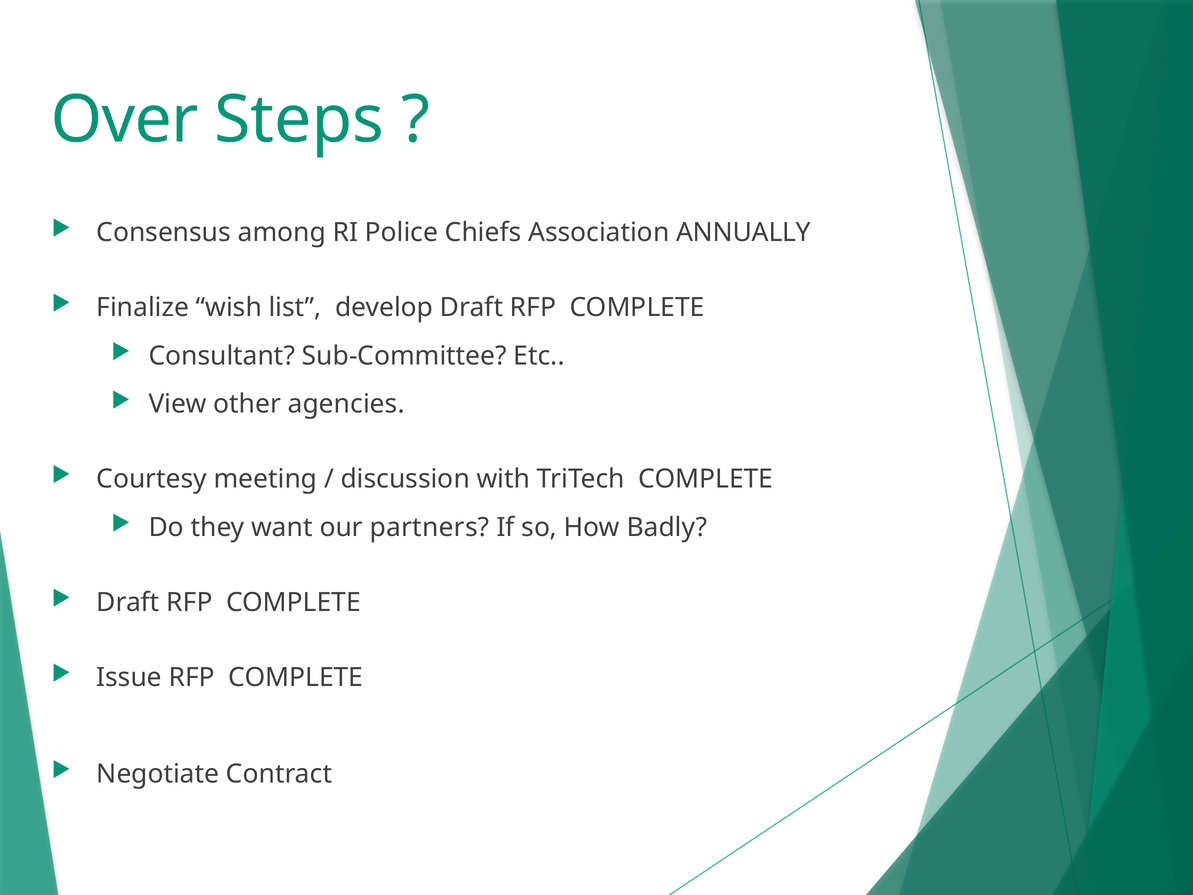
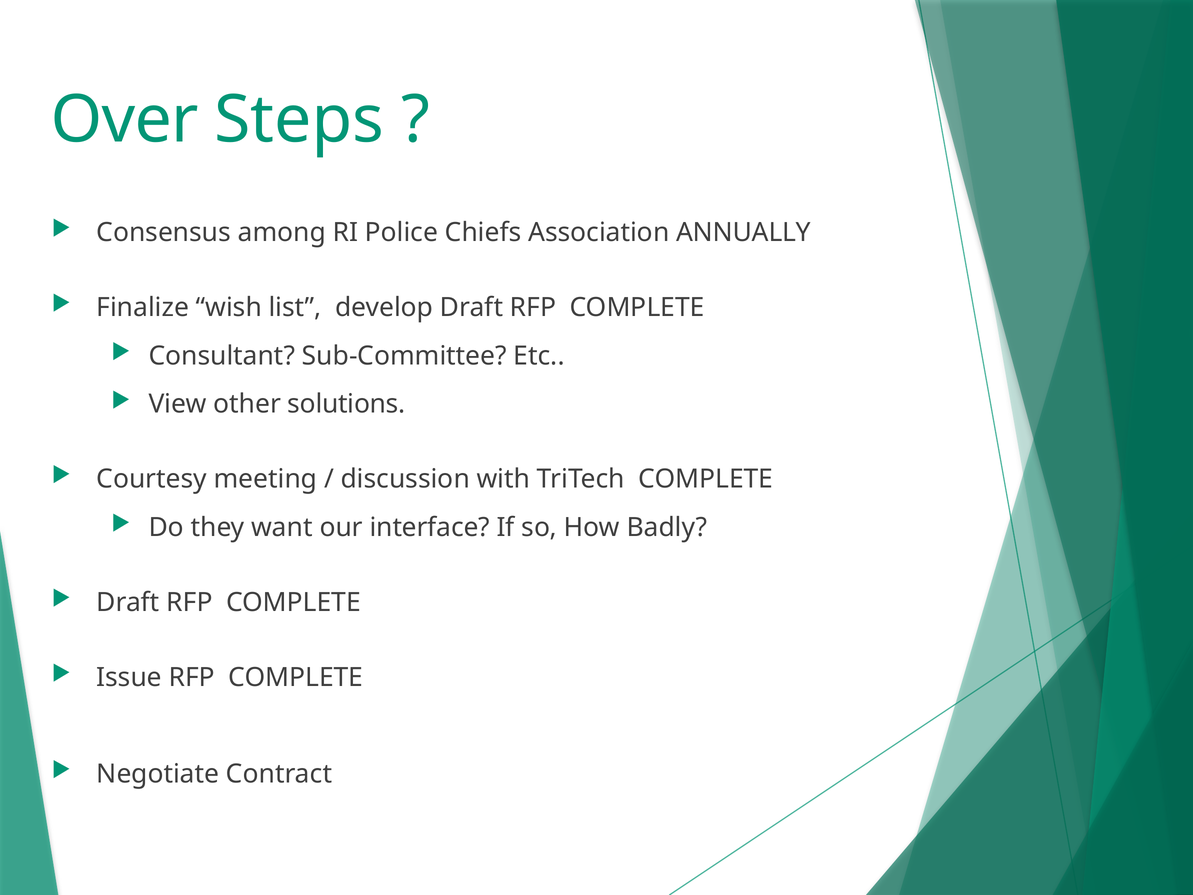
agencies: agencies -> solutions (346, 404)
partners: partners -> interface (430, 527)
